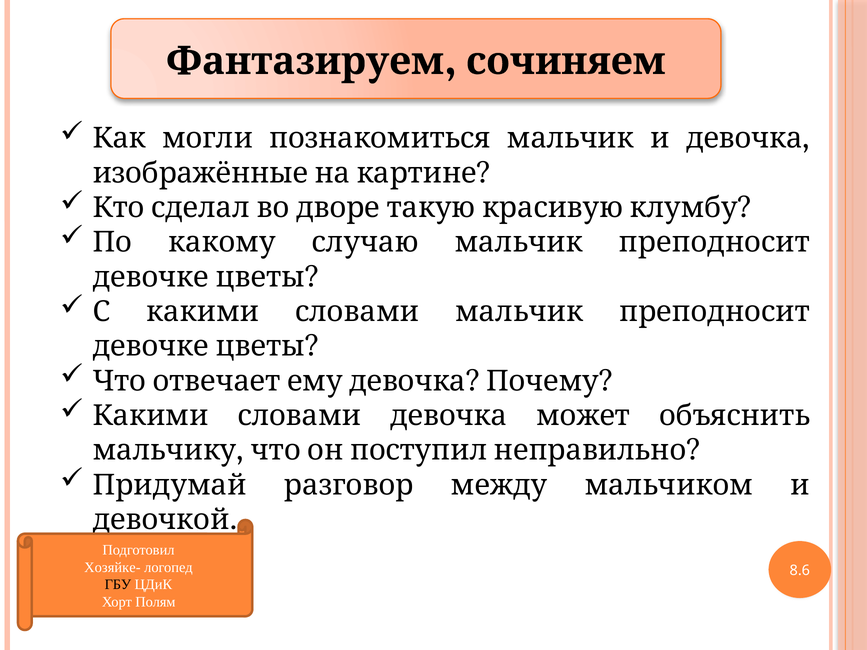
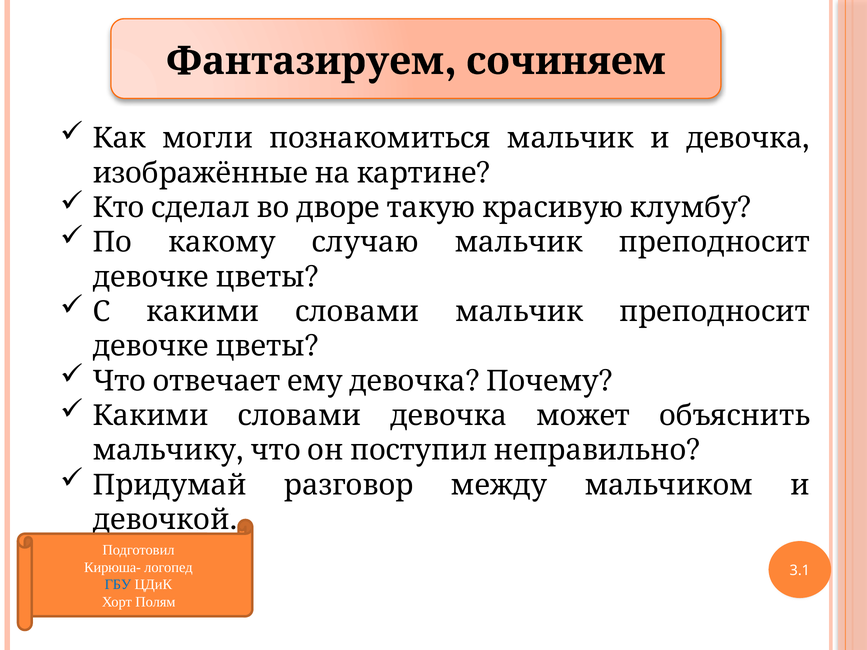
Хозяйке-: Хозяйке- -> Кирюша- (113, 568)
8.6: 8.6 -> 3.1 (800, 571)
ГБУ colour: black -> blue (118, 585)
